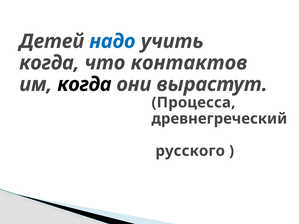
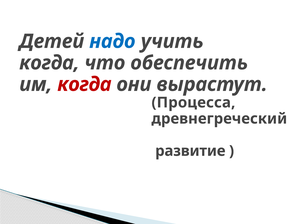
контактов: контактов -> обеспечить (189, 63)
когда colour: black -> red (84, 84)
русского: русского -> развитие (190, 151)
